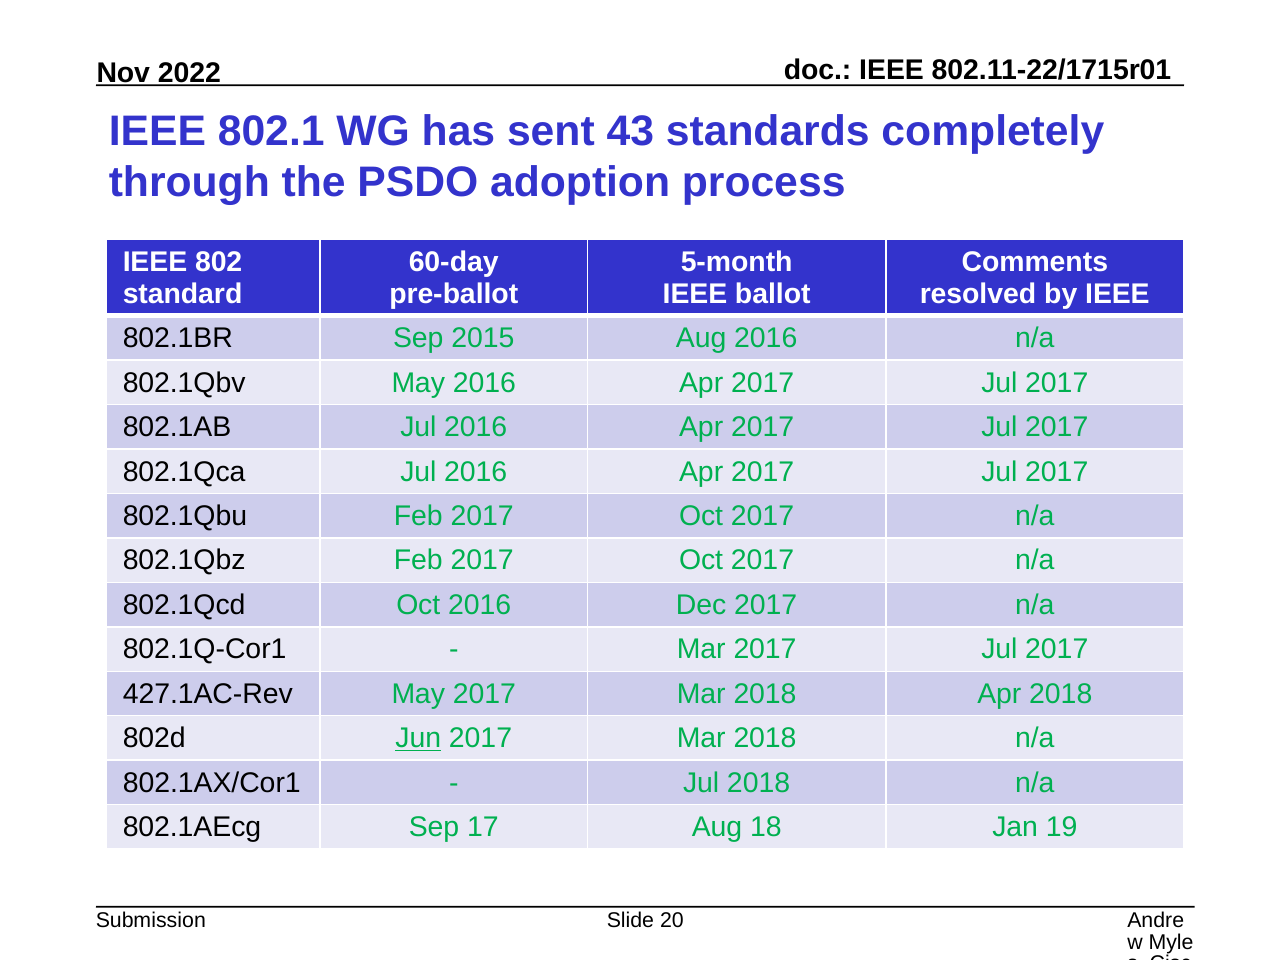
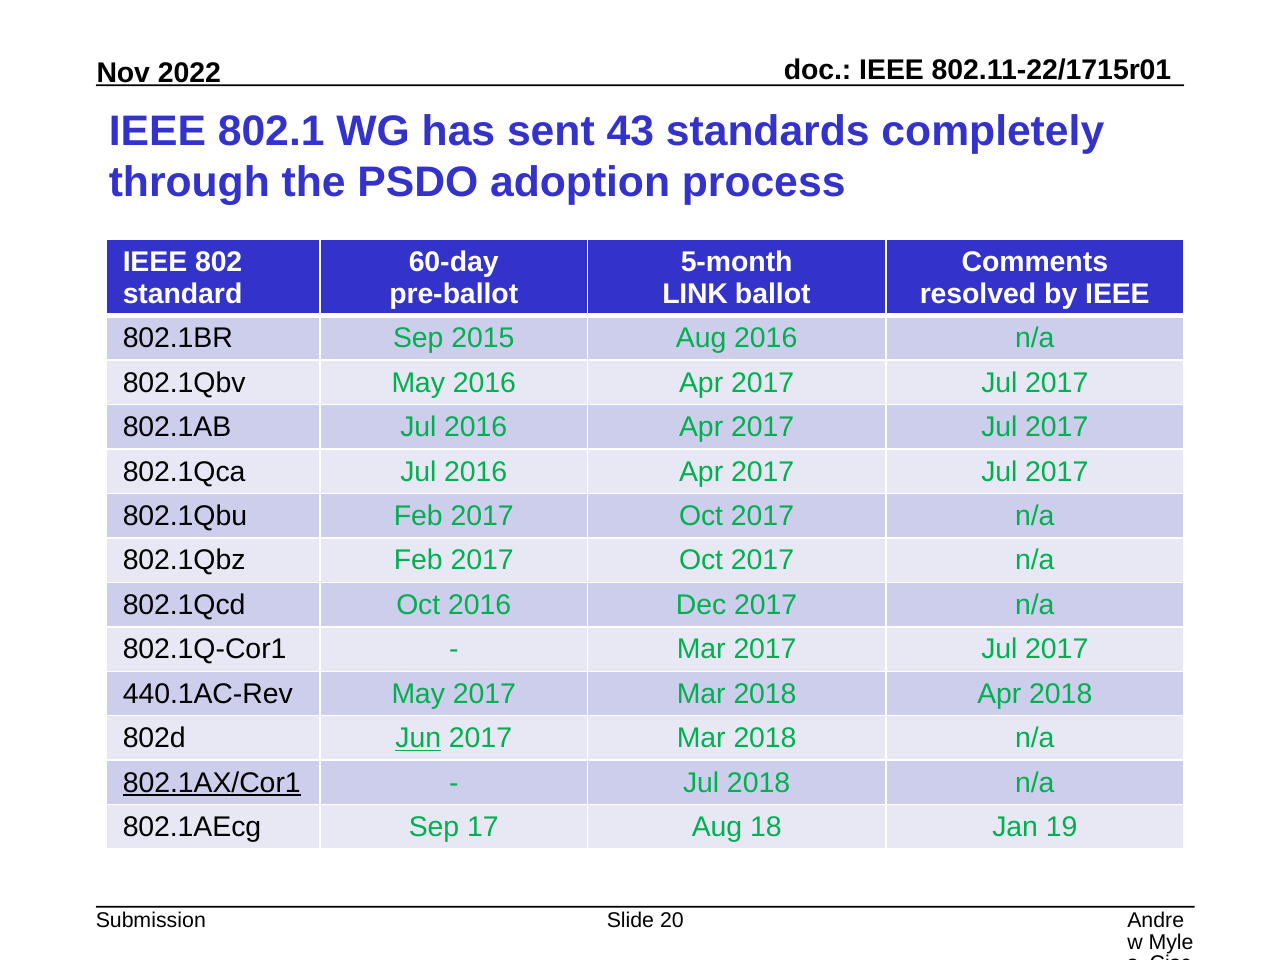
IEEE: IEEE -> LINK (695, 294)
427.1AC-Rev: 427.1AC-Rev -> 440.1AC-Rev (208, 694)
802.1AX/Cor1 underline: none -> present (212, 783)
